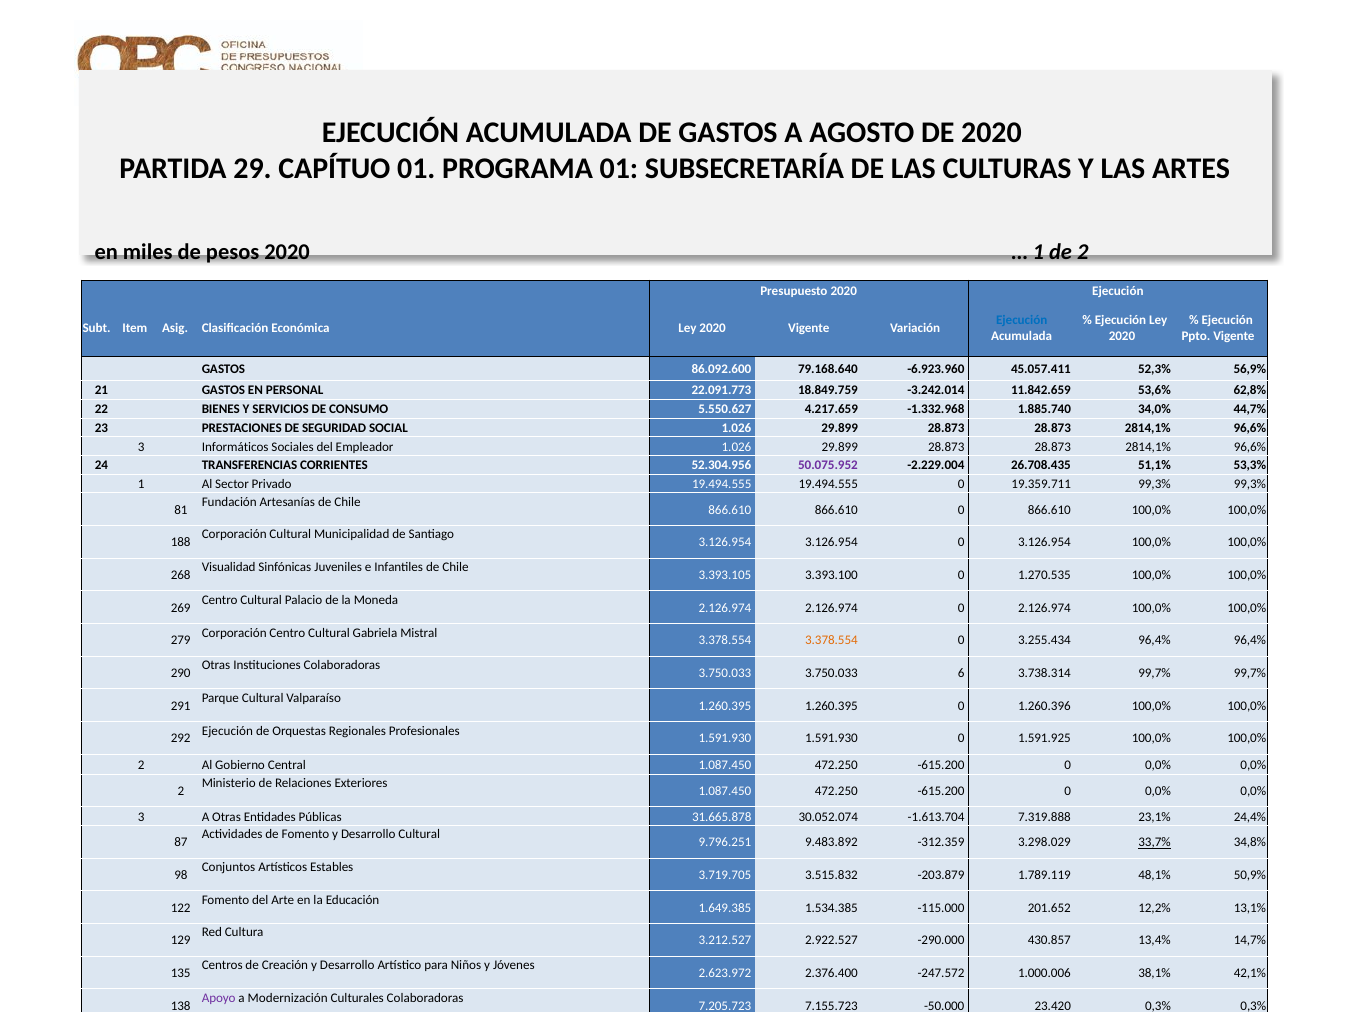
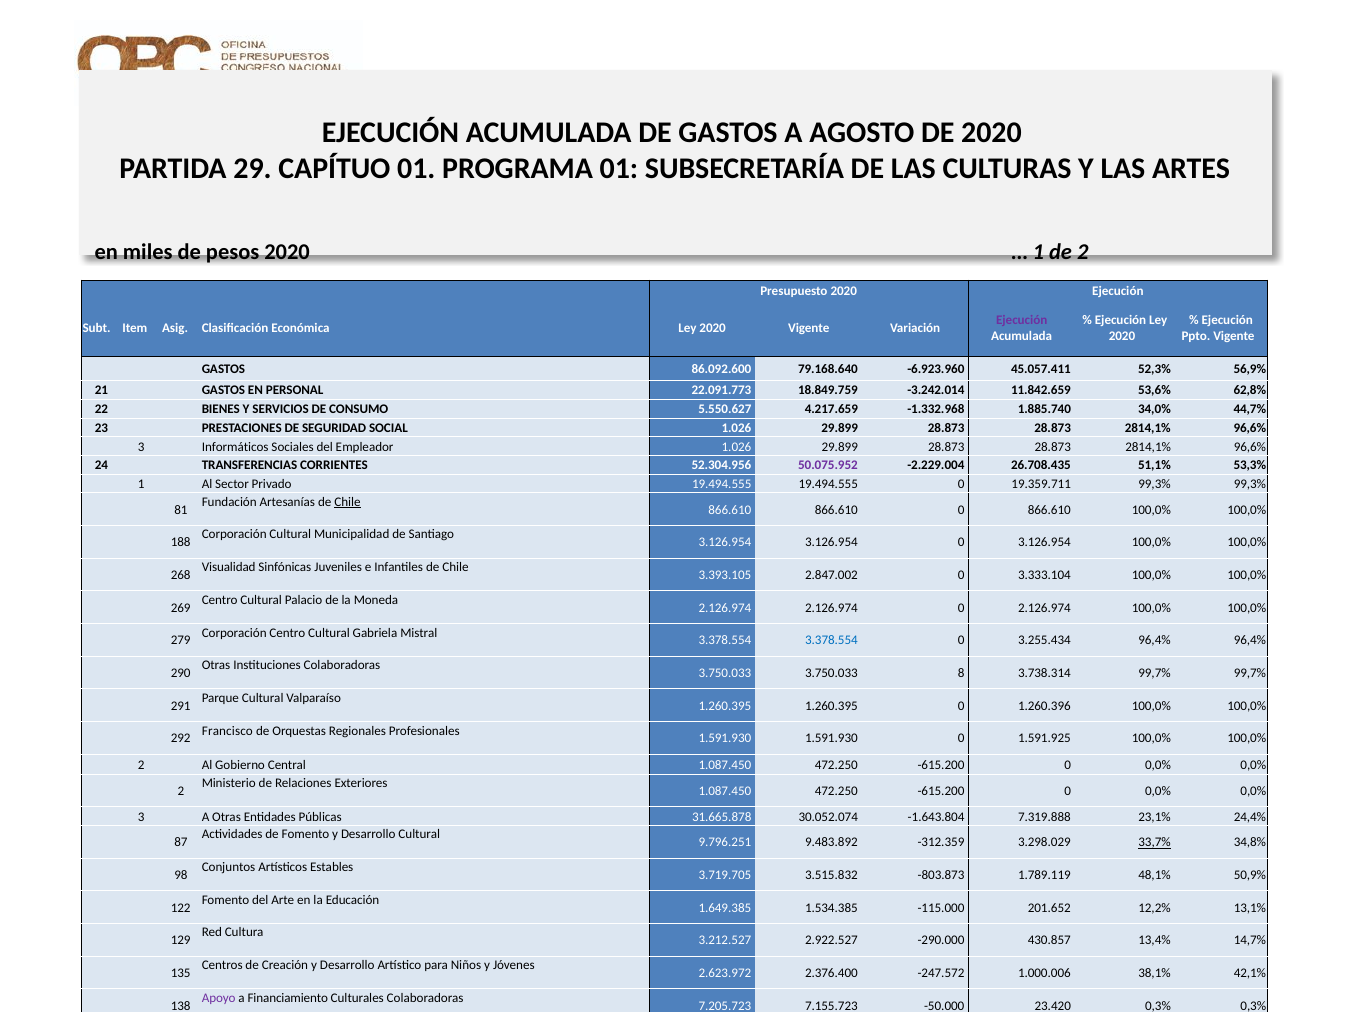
Ejecución colour: blue -> purple (1022, 320)
Chile underline: none -> present (347, 502)
3.393.100: 3.393.100 -> 2.847.002 (831, 575)
1.270.535: 1.270.535 -> 3.333.104 (1044, 575)
3.378.554 colour: orange -> blue (831, 640)
6: 6 -> 8 (961, 673)
Ejecución: Ejecución -> Francisco (227, 731)
-1.613.704: -1.613.704 -> -1.643.804 (936, 816)
-203.879: -203.879 -> -803.873 (941, 875)
Modernización: Modernización -> Financiamiento (288, 998)
